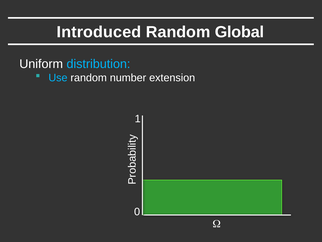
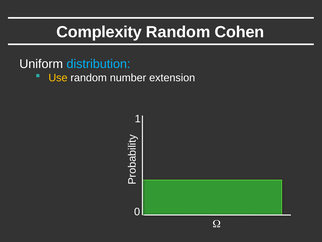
Introduced: Introduced -> Complexity (99, 32)
Global: Global -> Cohen (239, 32)
Use colour: light blue -> yellow (58, 78)
